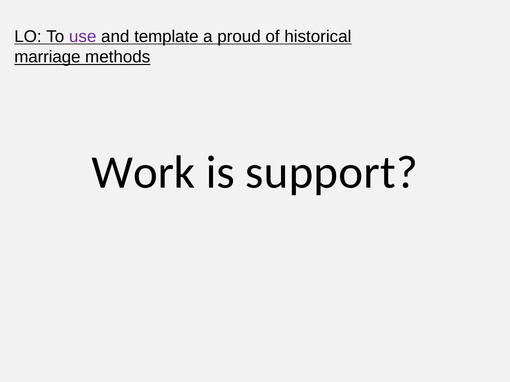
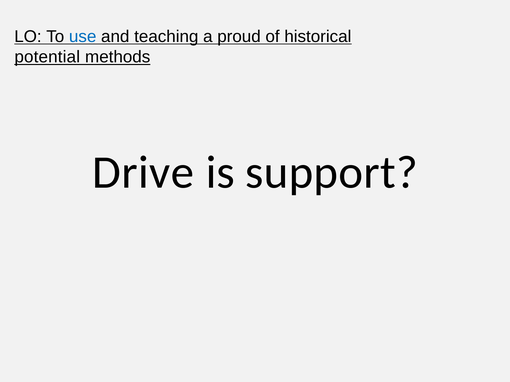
use colour: purple -> blue (83, 37)
template: template -> teaching (166, 37)
marriage: marriage -> potential (47, 57)
Work: Work -> Drive (143, 173)
